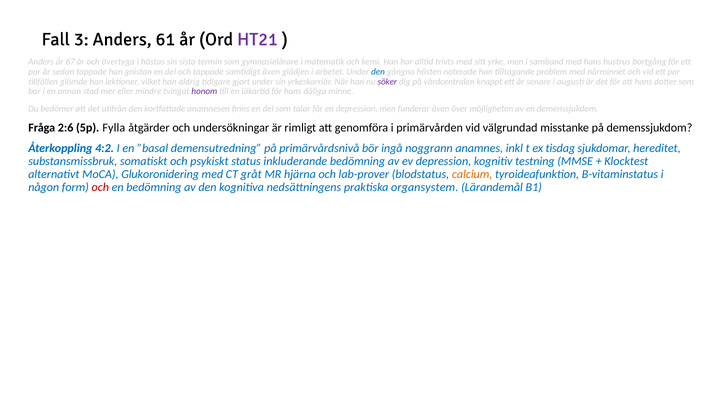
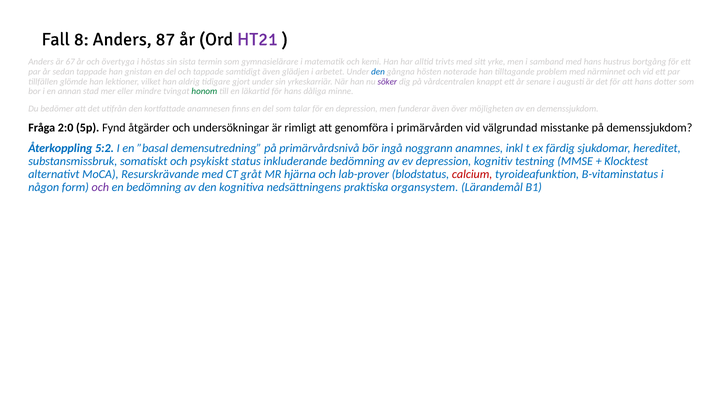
3: 3 -> 8 (81, 39)
61: 61 -> 87 (165, 39)
honom colour: purple -> green (204, 91)
2:6: 2:6 -> 2:0 (66, 128)
Fylla: Fylla -> Fynd (114, 128)
4:2: 4:2 -> 5:2 (105, 148)
tisdag: tisdag -> färdig (560, 148)
Glukoronidering: Glukoronidering -> Resurskrävande (160, 174)
calcium colour: orange -> red (472, 174)
och colour: red -> purple (100, 187)
